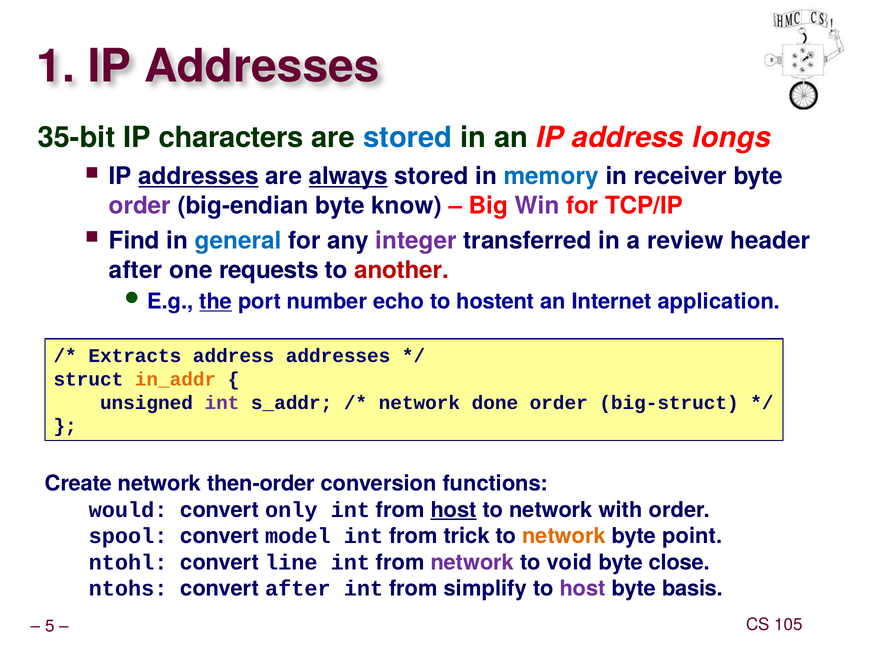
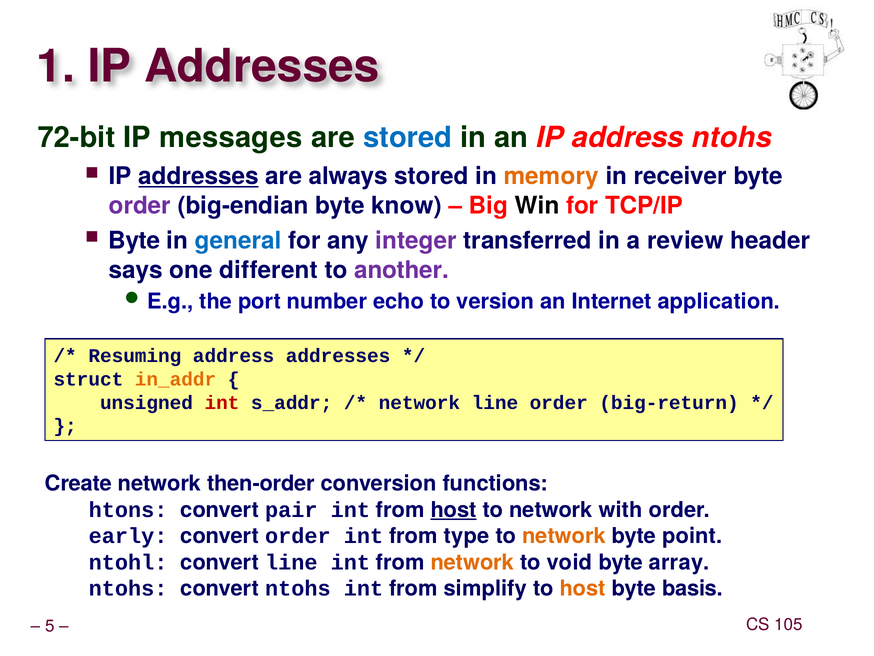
35-bit: 35-bit -> 72-bit (76, 138)
characters: characters -> messages (231, 138)
address longs: longs -> ntohs (732, 138)
always underline: present -> none (348, 176)
memory colour: blue -> orange (551, 176)
Win colour: purple -> black (537, 205)
Find: Find -> Byte (134, 241)
after: after -> says (136, 270)
requests: requests -> different (269, 270)
another colour: red -> purple (402, 270)
the underline: present -> none (216, 301)
hostent: hostent -> version (495, 301)
Extracts: Extracts -> Resuming (135, 356)
int colour: purple -> red (222, 402)
network done: done -> line (495, 402)
big-struct: big-struct -> big-return (669, 402)
would: would -> htons (128, 510)
only: only -> pair (291, 510)
spool: spool -> early (128, 536)
convert model: model -> order (298, 536)
trick: trick -> type (467, 536)
network colour: purple -> orange (472, 562)
close: close -> array (679, 562)
convert after: after -> ntohs (298, 588)
host colour: purple -> orange (583, 588)
